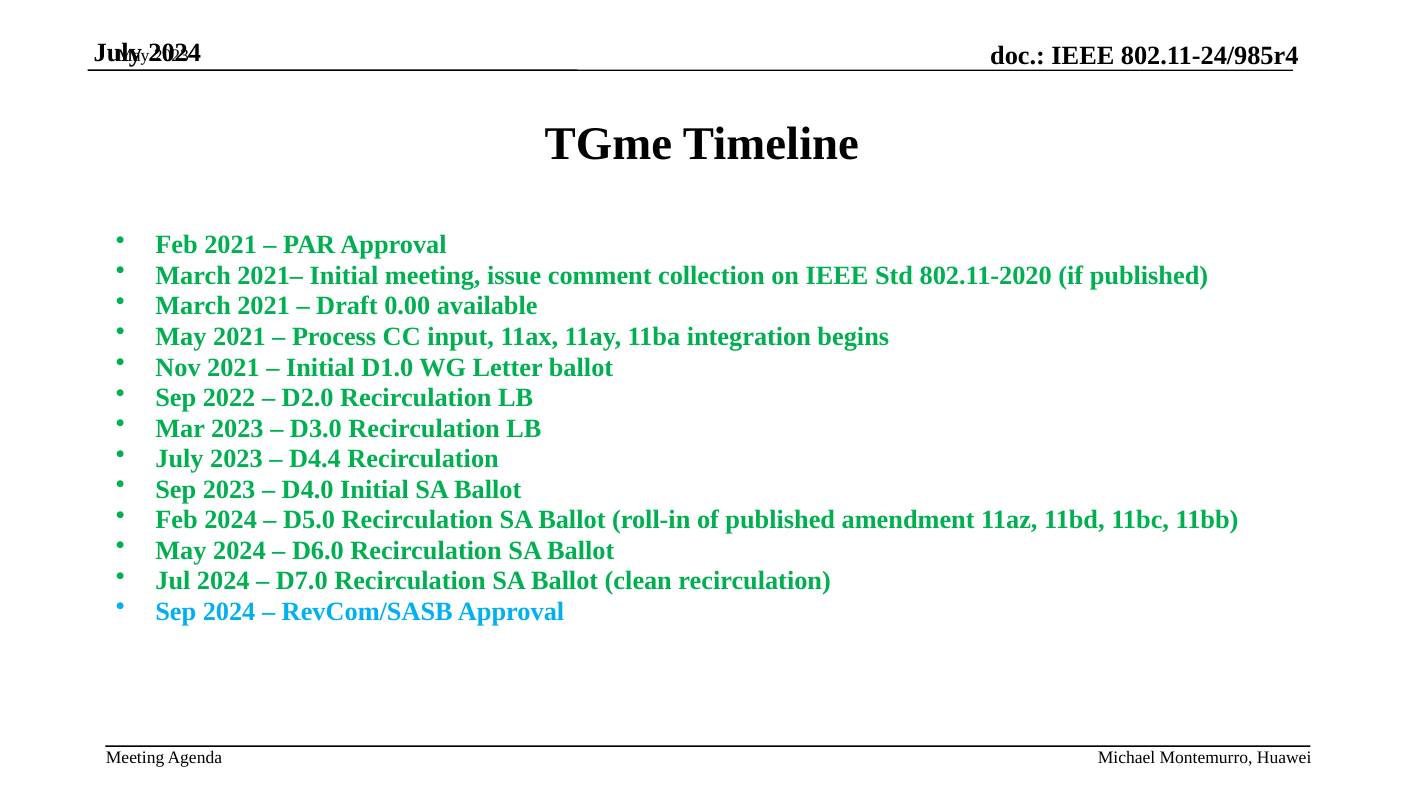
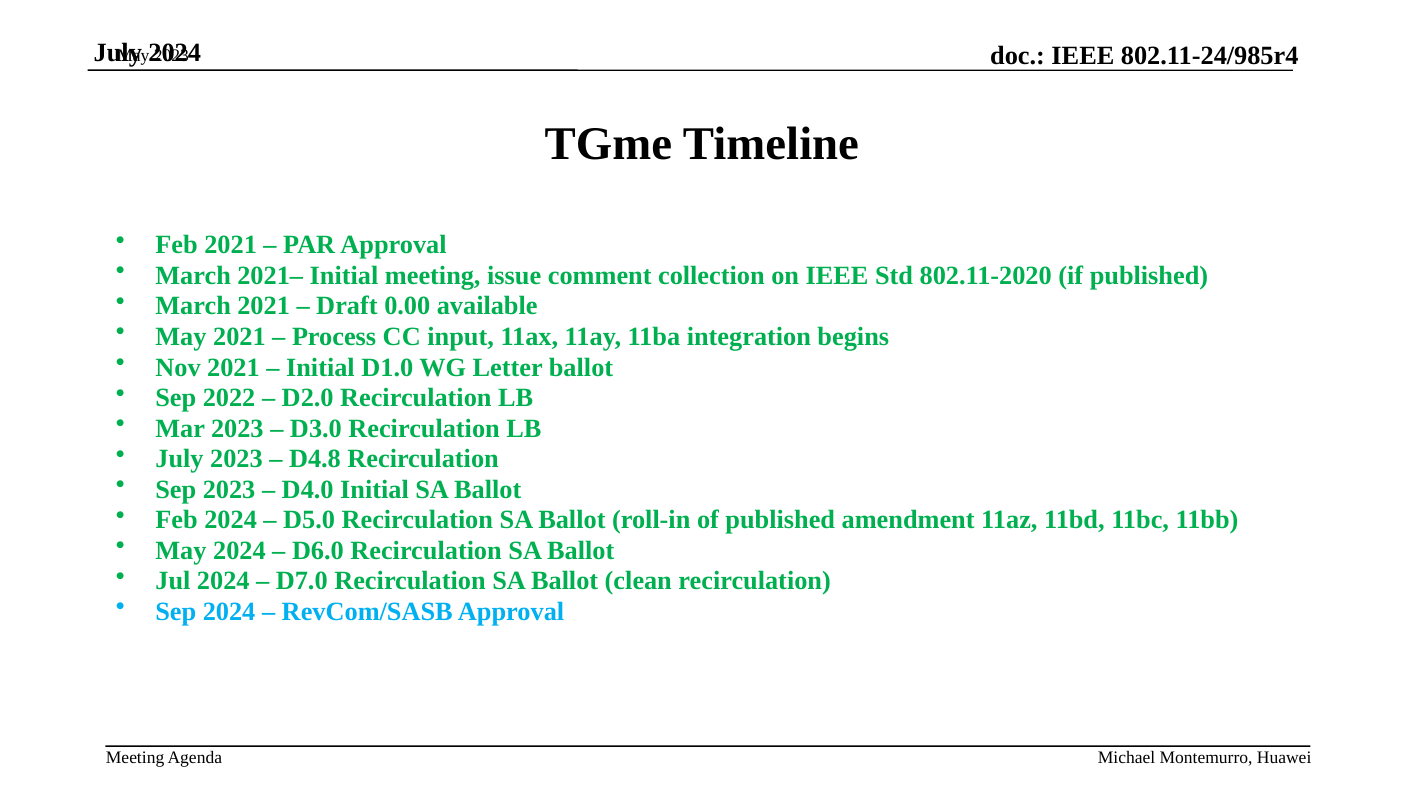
D4.4: D4.4 -> D4.8 (315, 459)
